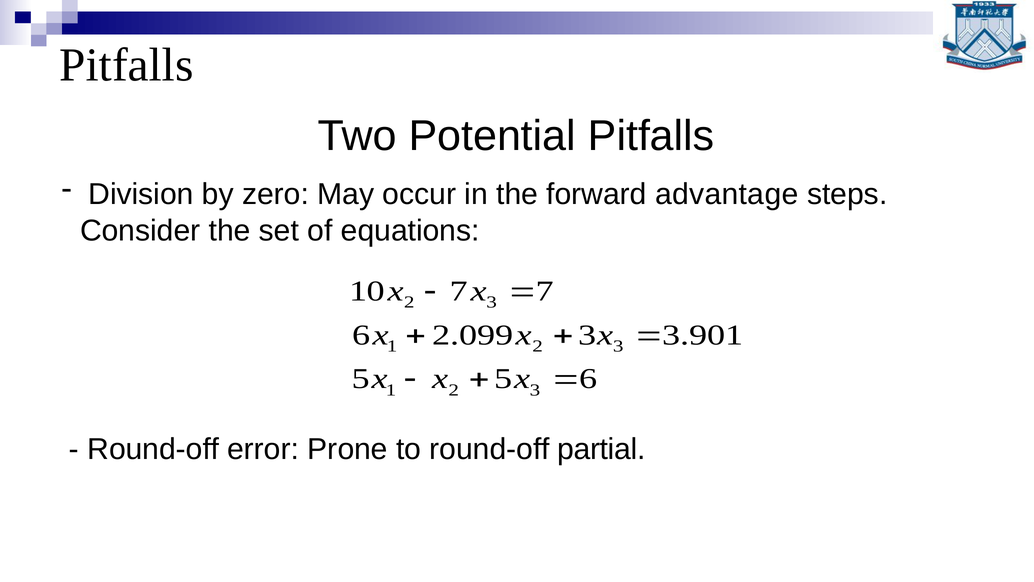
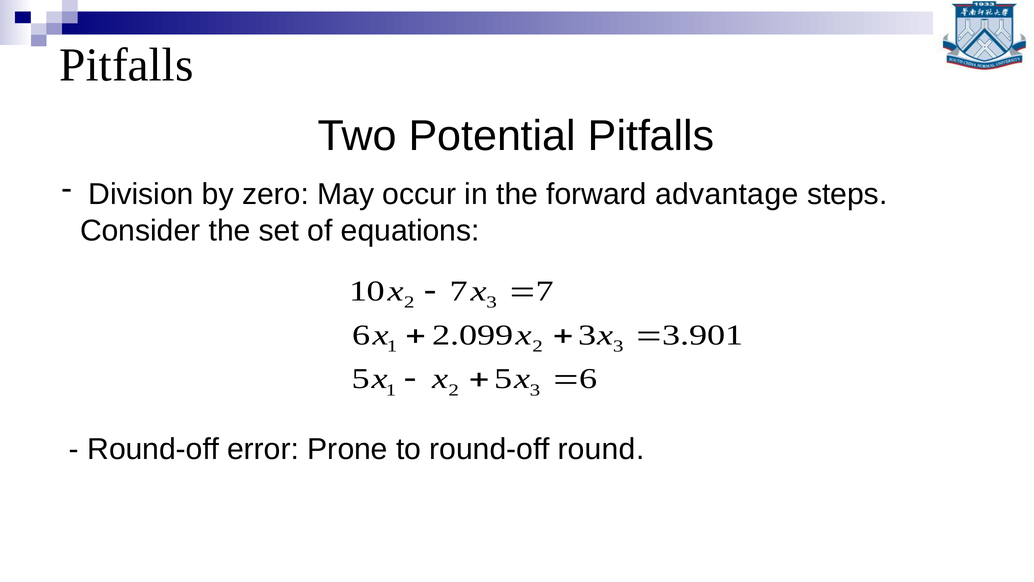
partial: partial -> round (601, 449)
